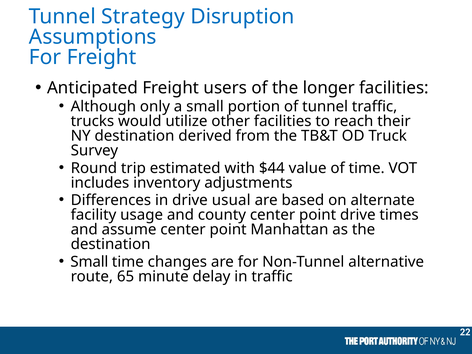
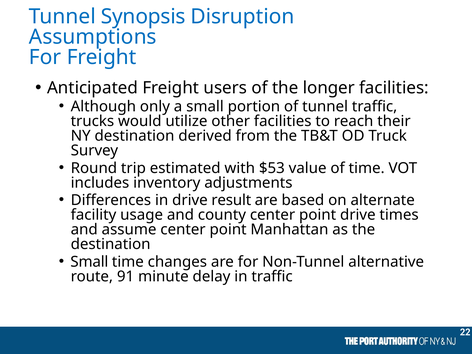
Strategy: Strategy -> Synopsis (143, 17)
$44: $44 -> $53 (272, 168)
usual: usual -> result (231, 200)
65: 65 -> 91 (126, 276)
